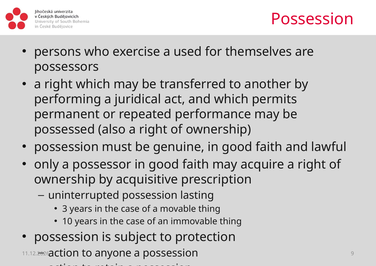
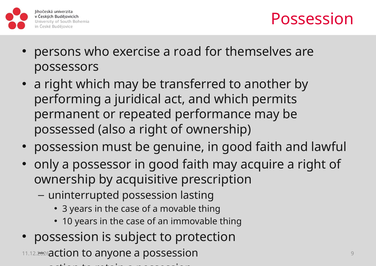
used: used -> road (188, 52)
